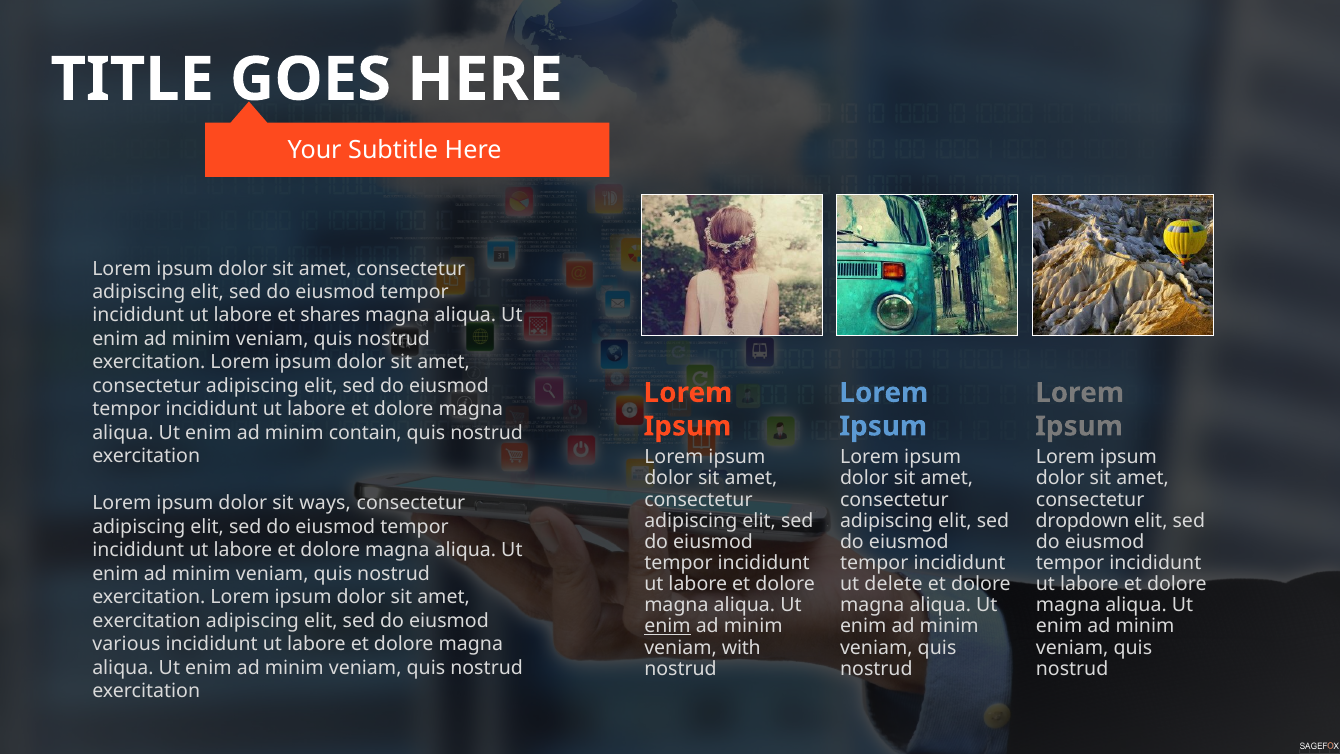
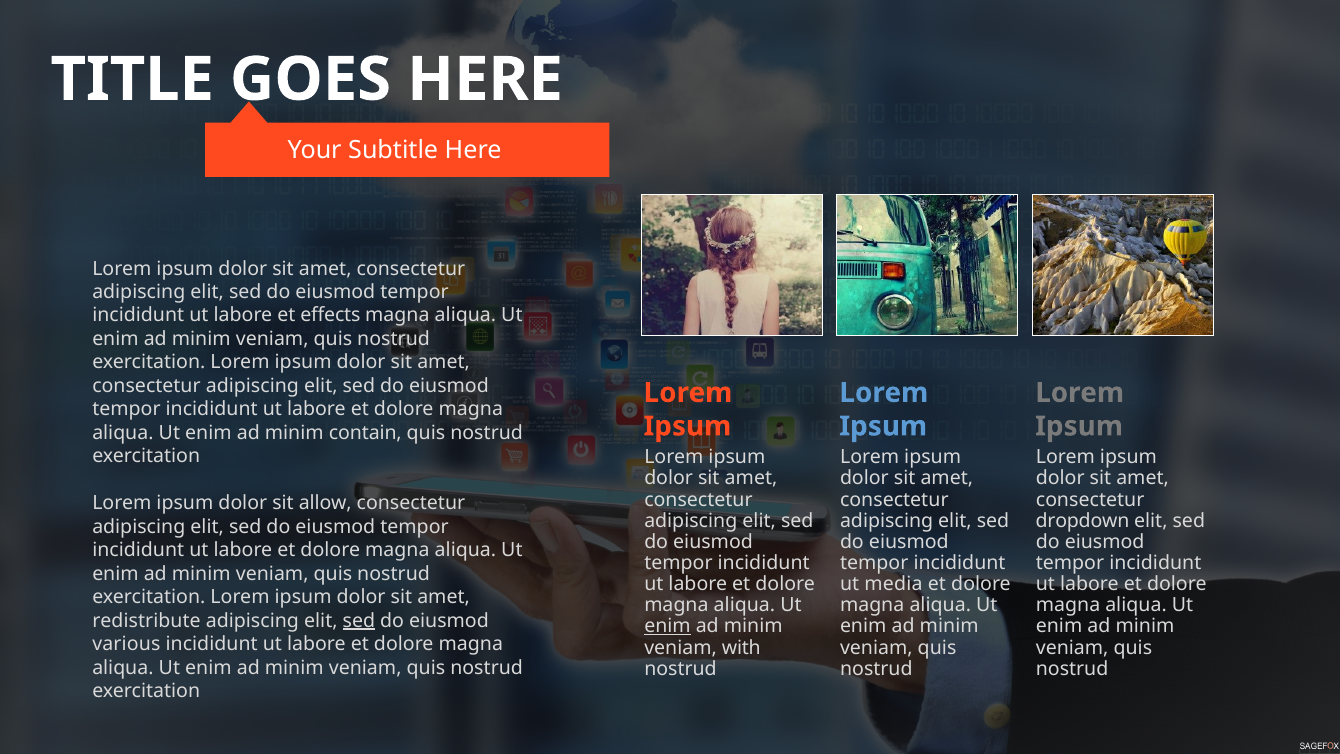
shares: shares -> effects (330, 315)
ways: ways -> allow (325, 503)
delete: delete -> media (893, 584)
exercitation: exercitation -> redistribute (146, 620)
sed underline: none -> present (359, 620)
